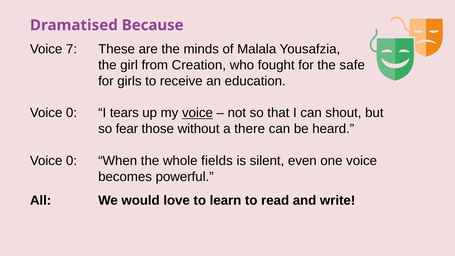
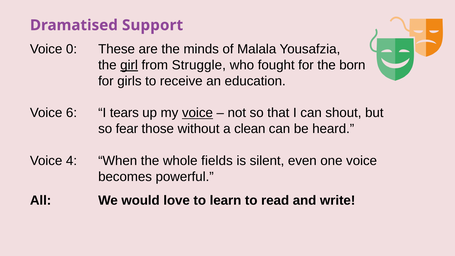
Because: Because -> Support (153, 25)
7: 7 -> 0 (71, 49)
girl underline: none -> present (129, 65)
Creation: Creation -> Struggle (199, 65)
safe: safe -> born (352, 65)
0: 0 -> 6 (71, 113)
there: there -> clean (250, 129)
0: 0 -> 4 (71, 161)
